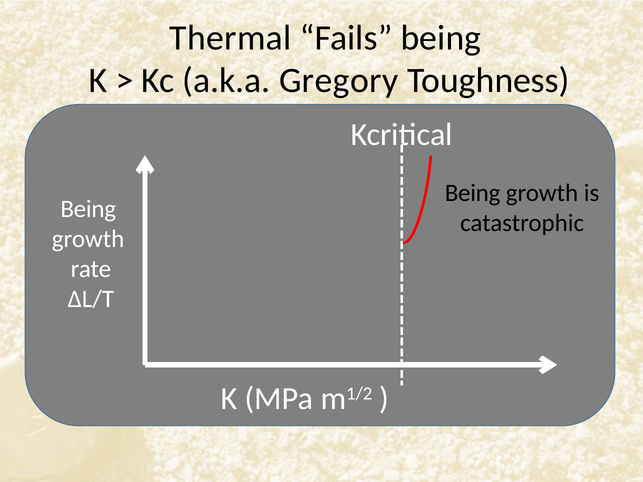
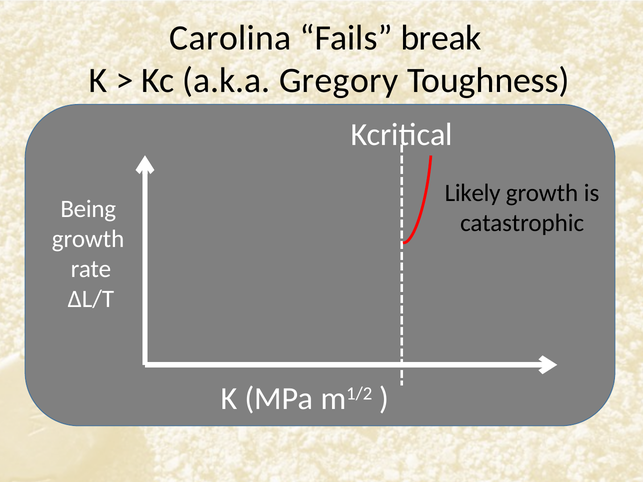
Thermal: Thermal -> Carolina (230, 38)
Fails being: being -> break (441, 38)
Being: Being -> Likely (473, 193)
